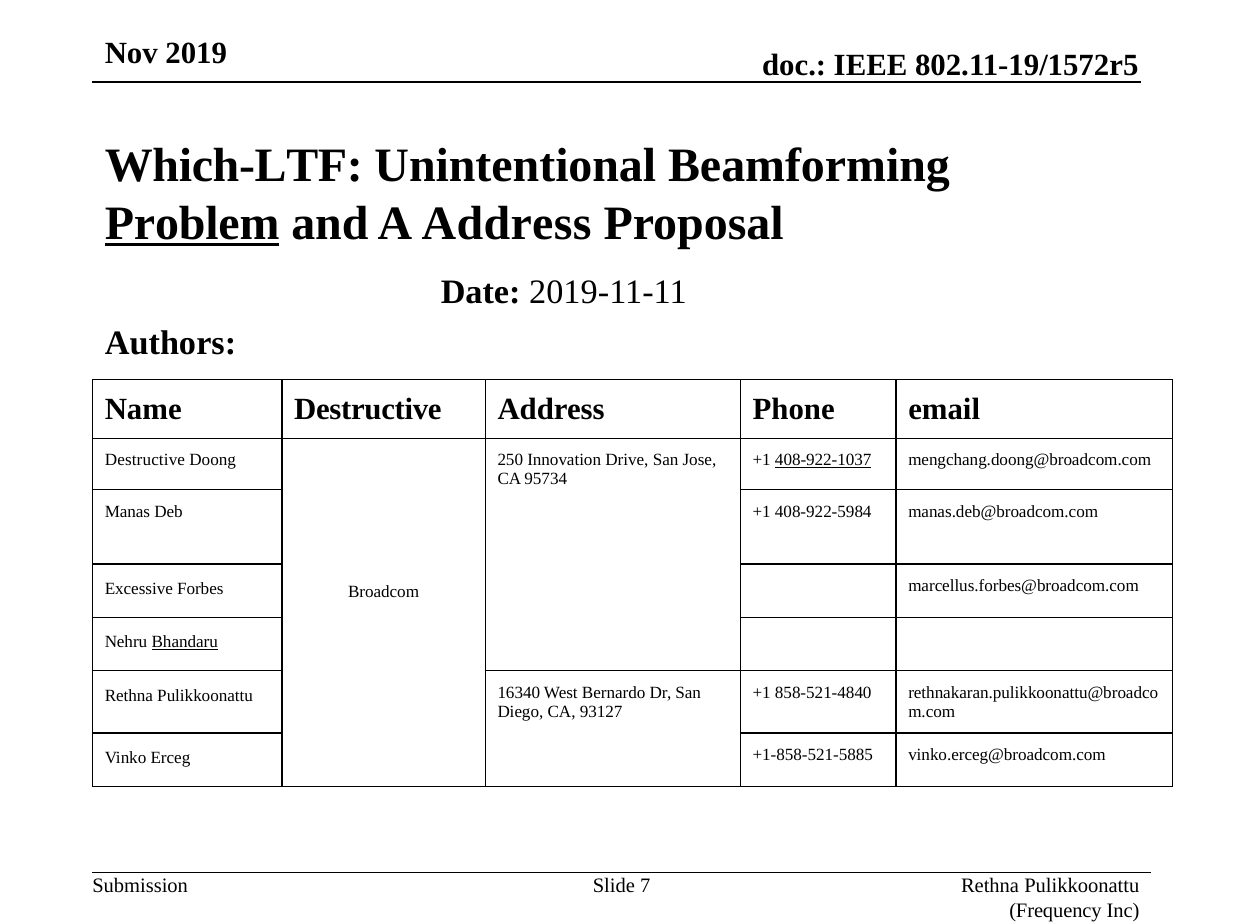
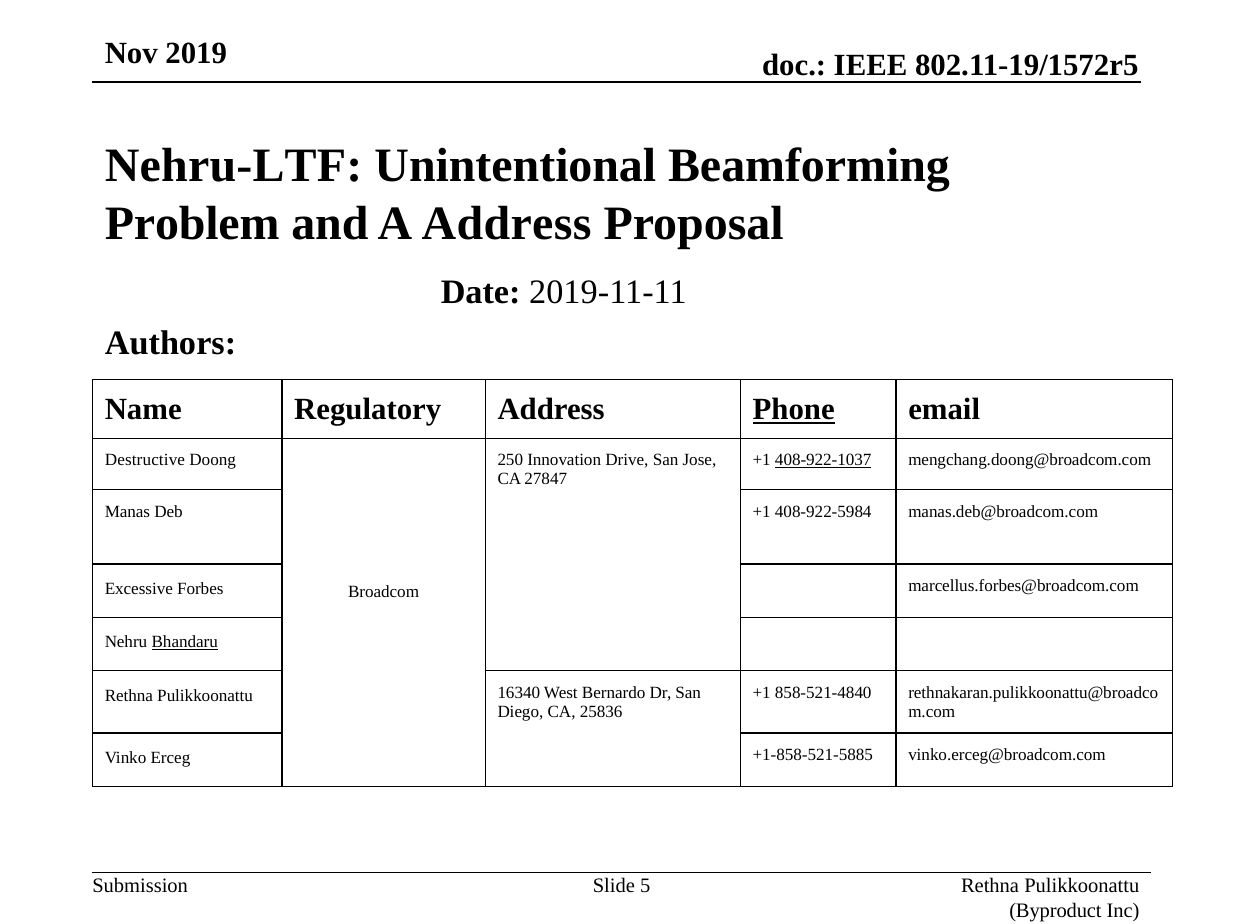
Which-LTF: Which-LTF -> Nehru-LTF (234, 166)
Problem underline: present -> none (192, 224)
Name Destructive: Destructive -> Regulatory (368, 410)
Phone underline: none -> present (794, 410)
95734: 95734 -> 27847 (546, 479)
93127: 93127 -> 25836 (601, 712)
7: 7 -> 5 (645, 887)
Frequency: Frequency -> Byproduct (1055, 912)
